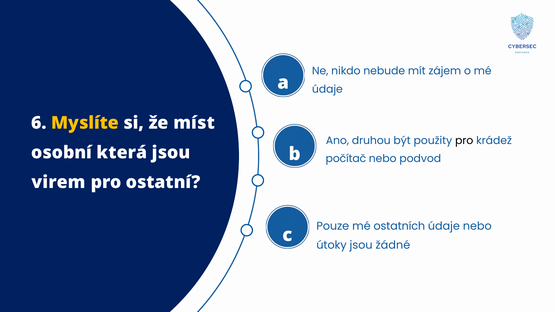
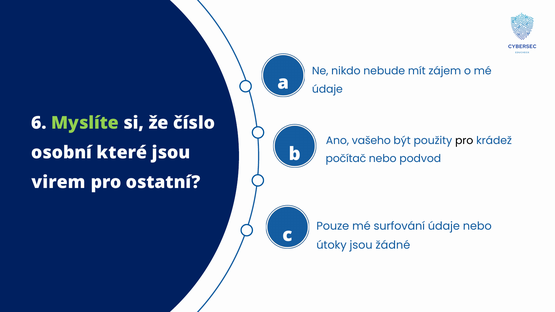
Myslíte colour: yellow -> light green (85, 123)
míst: míst -> číslo (194, 123)
druhou: druhou -> vašeho (371, 141)
která: která -> které (122, 153)
ostatních: ostatních -> surfování (399, 226)
